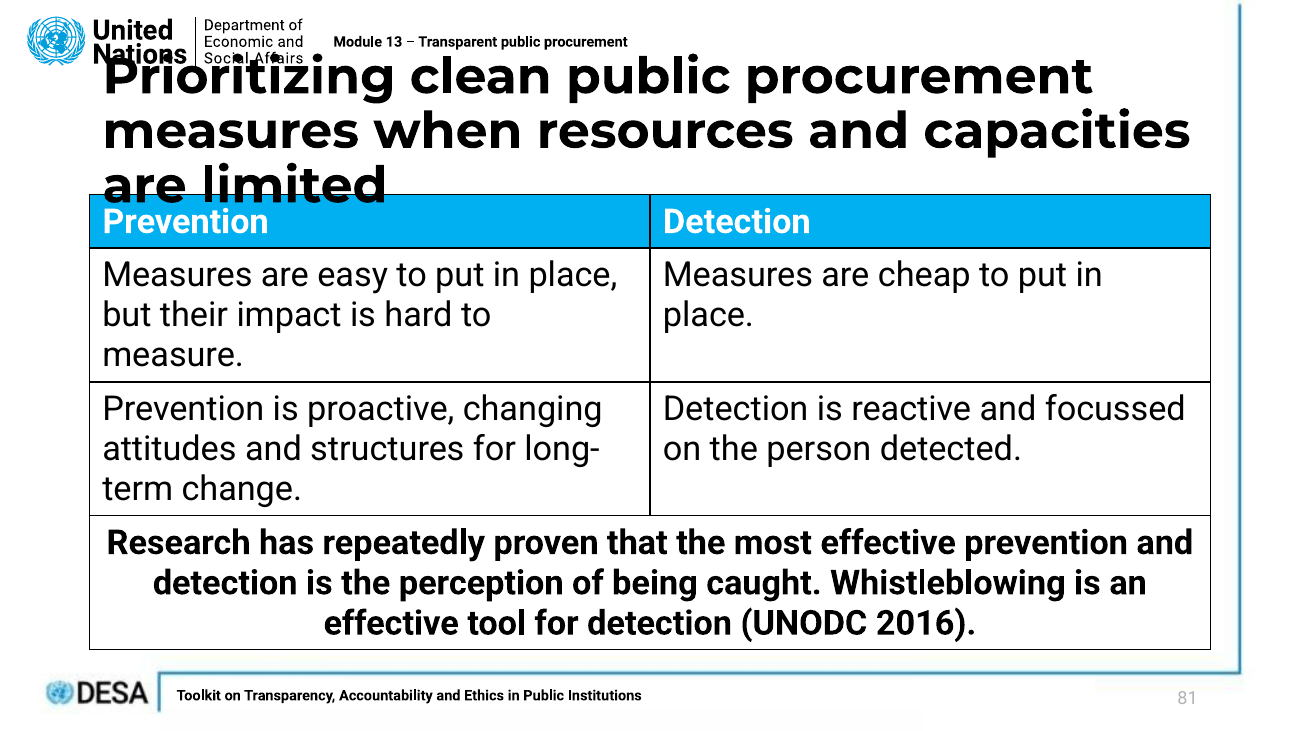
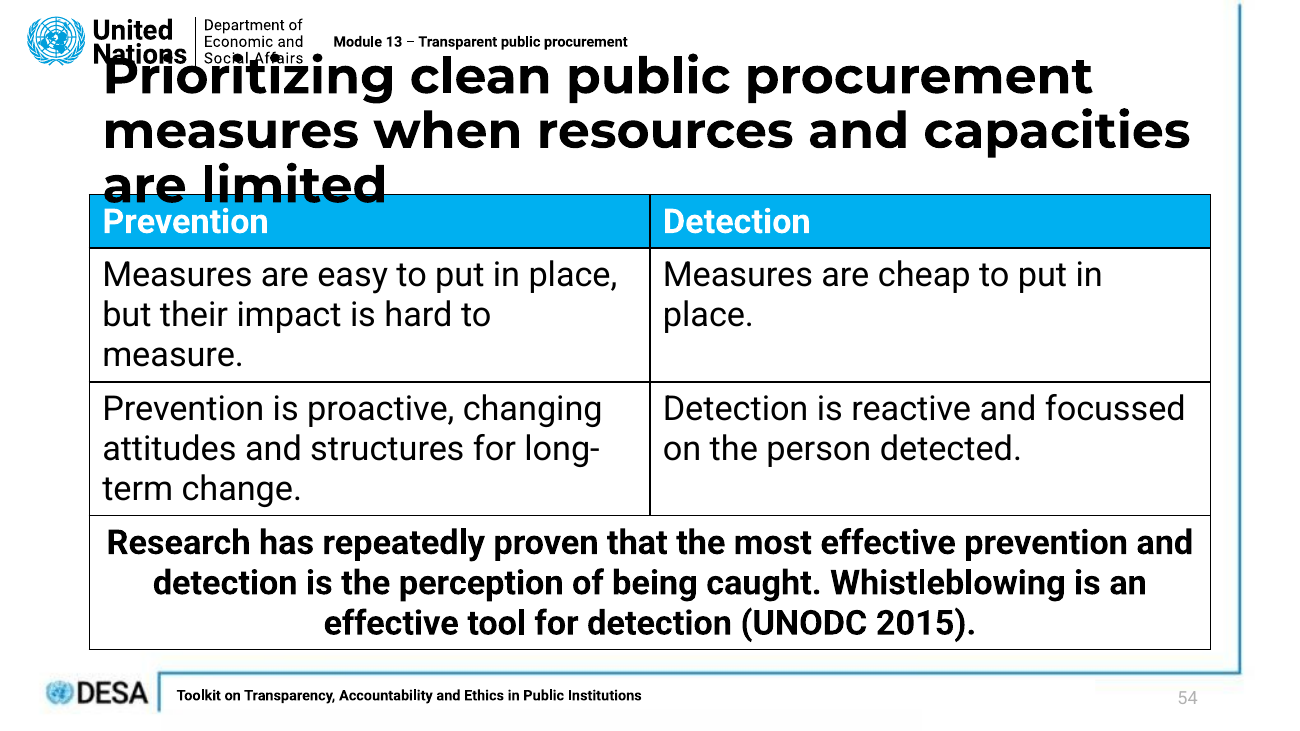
2016: 2016 -> 2015 (926, 623)
81: 81 -> 54 (1188, 698)
